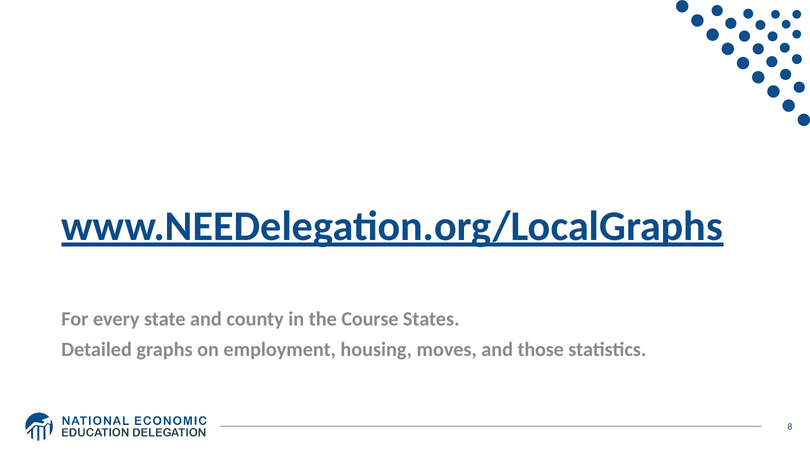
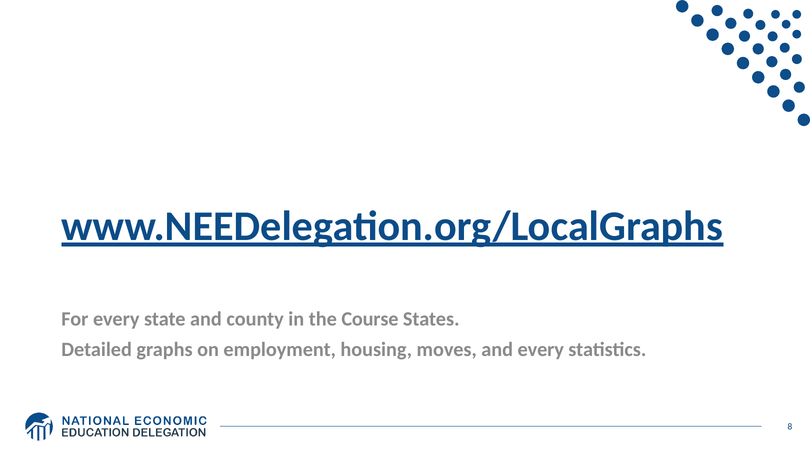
and those: those -> every (541, 349)
